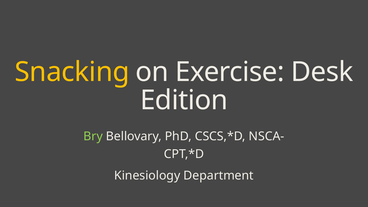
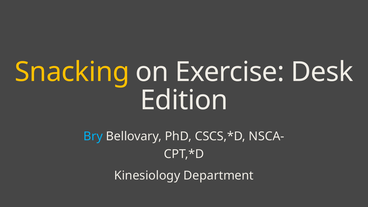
Bry colour: light green -> light blue (93, 136)
